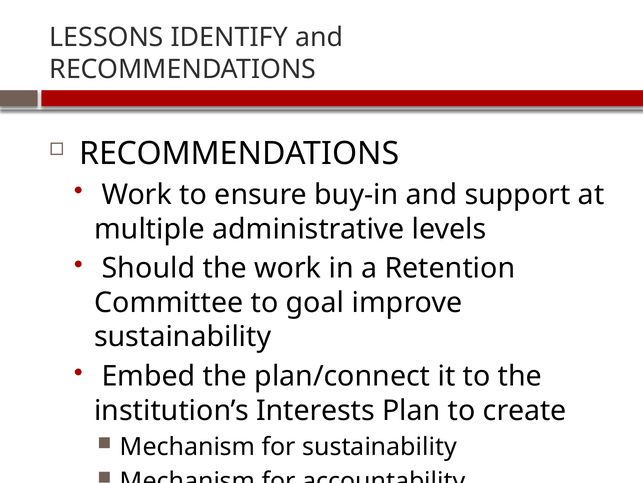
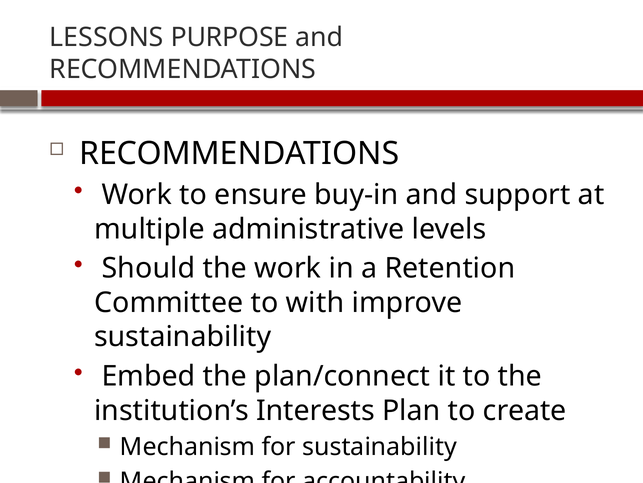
IDENTIFY: IDENTIFY -> PURPOSE (230, 37)
goal: goal -> with (315, 302)
